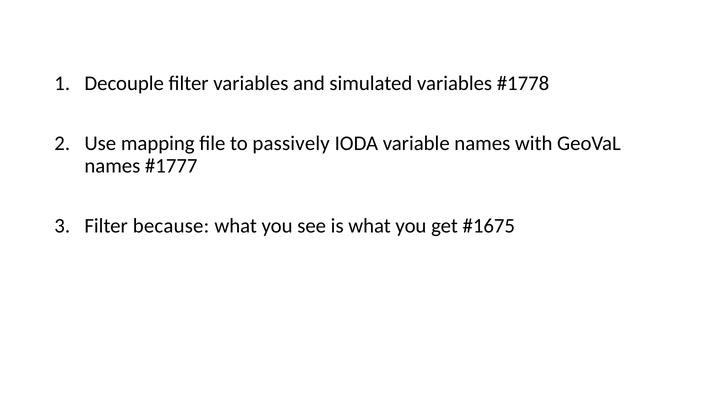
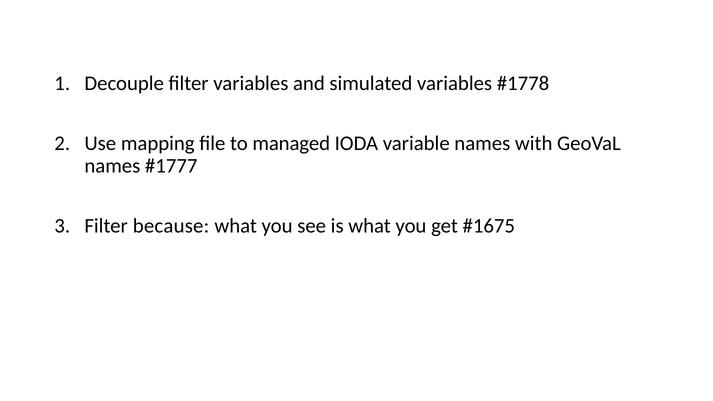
passively: passively -> managed (291, 143)
